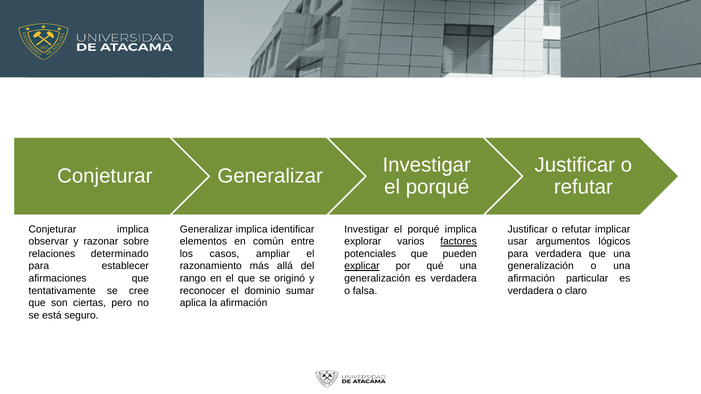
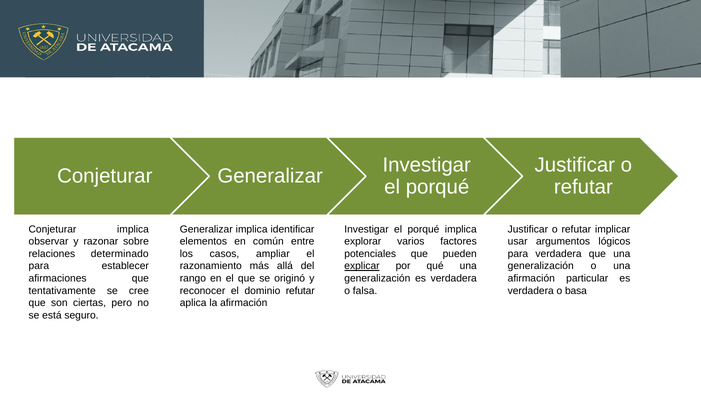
factores underline: present -> none (459, 242)
dominio sumar: sumar -> refutar (300, 291)
claro: claro -> basa (576, 291)
